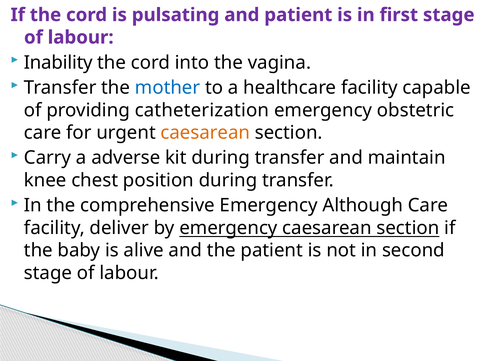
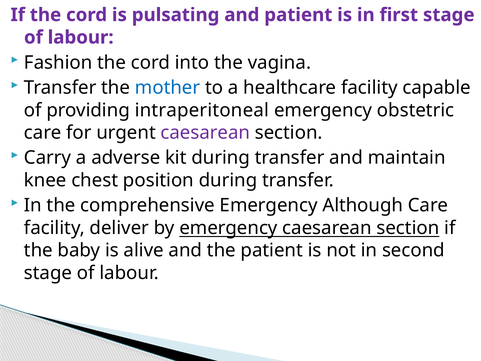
Inability: Inability -> Fashion (58, 62)
catheterization: catheterization -> intraperitoneal (202, 110)
caesarean colour: orange -> purple (205, 133)
